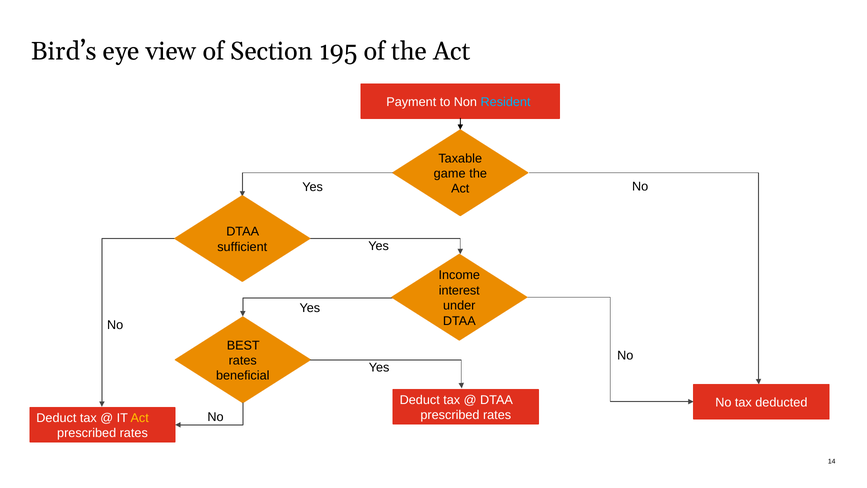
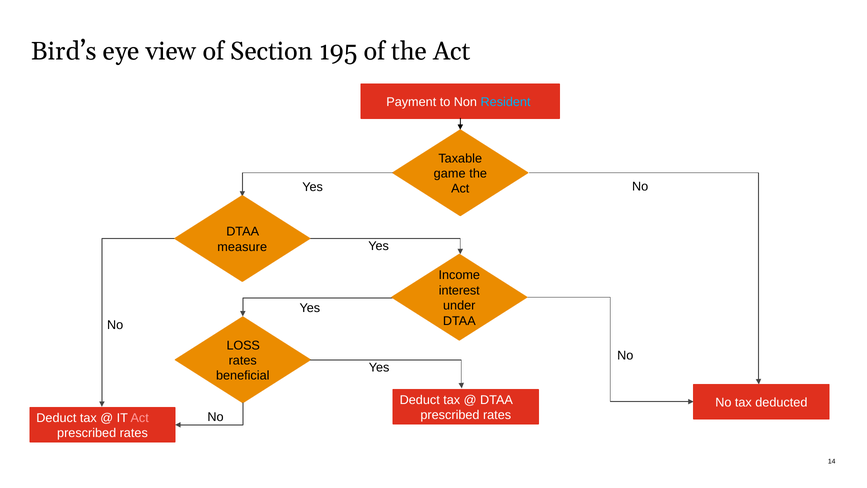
sufficient: sufficient -> measure (242, 247)
BEST: BEST -> LOSS (243, 345)
Act colour: yellow -> pink (140, 418)
